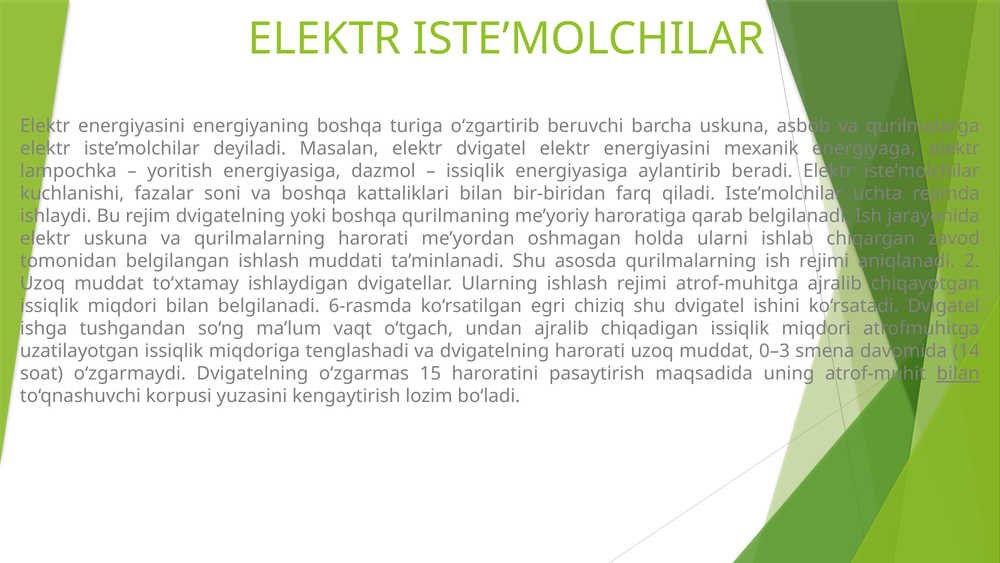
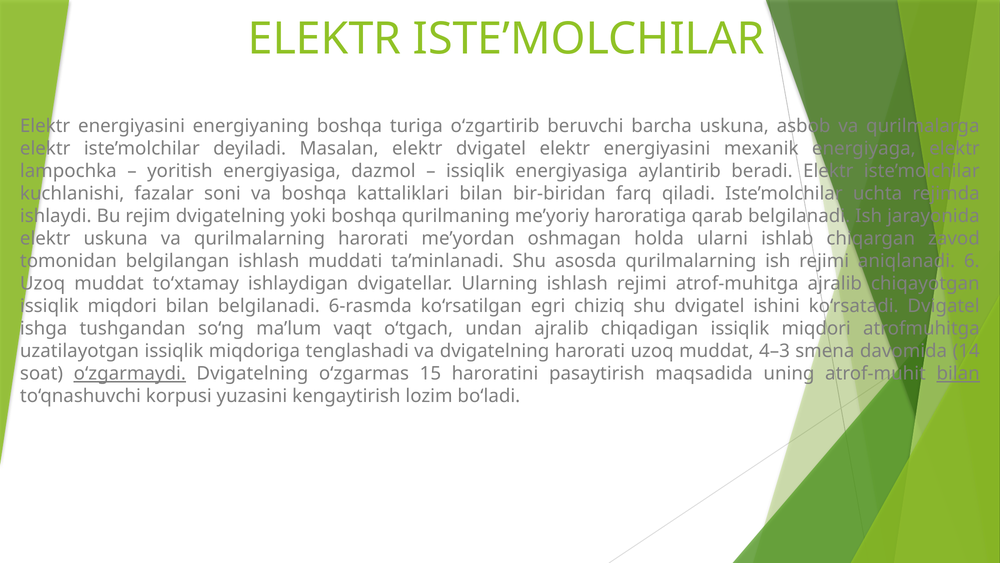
2: 2 -> 6 (972, 261)
0–3: 0–3 -> 4–3 (774, 351)
o‘zgarmaydi underline: none -> present (130, 373)
